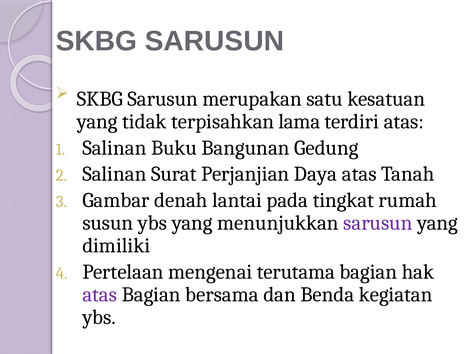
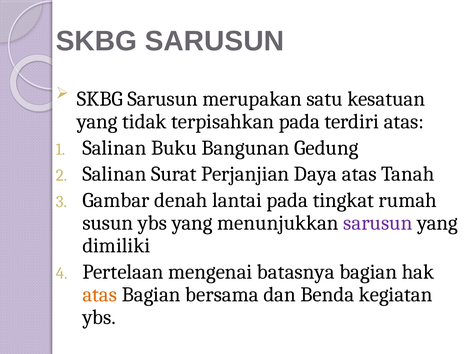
terpisahkan lama: lama -> pada (299, 122)
terutama: terutama -> batasnya (296, 272)
atas colour: purple -> orange (100, 294)
